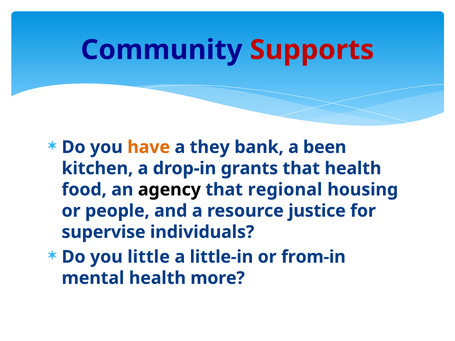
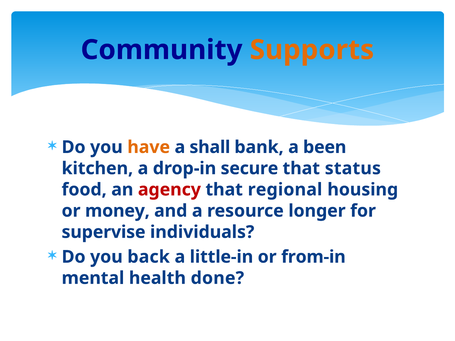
Supports colour: red -> orange (312, 50)
they: they -> shall (210, 147)
grants: grants -> secure (249, 169)
that health: health -> status (353, 169)
agency colour: black -> red (169, 190)
people: people -> money (117, 211)
justice: justice -> longer (317, 211)
little: little -> back (149, 257)
more: more -> done (217, 278)
